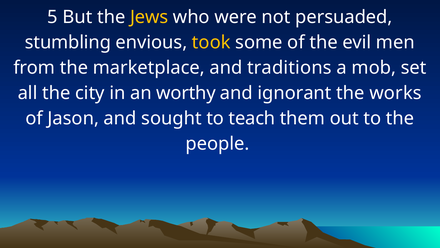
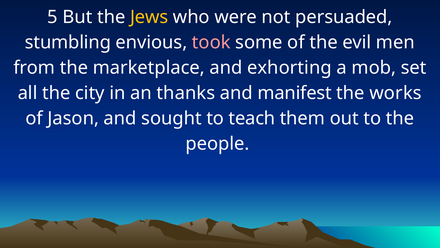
took colour: yellow -> pink (211, 42)
traditions: traditions -> exhorting (289, 68)
worthy: worthy -> thanks (186, 93)
ignorant: ignorant -> manifest (295, 93)
